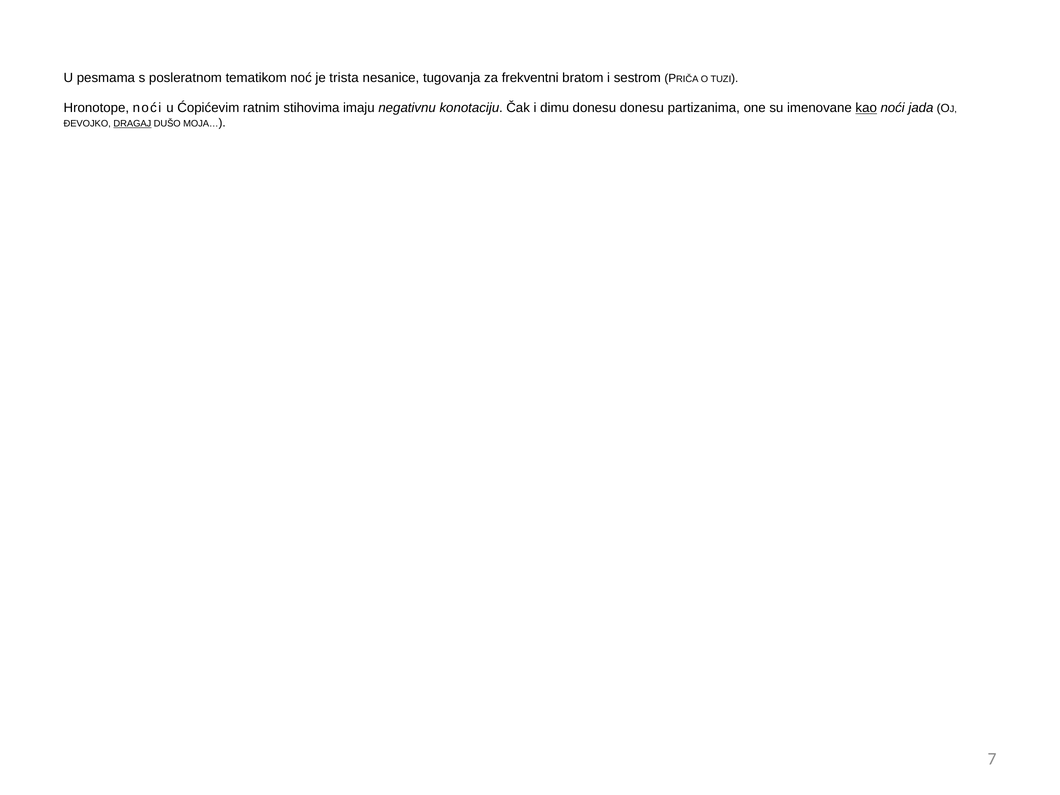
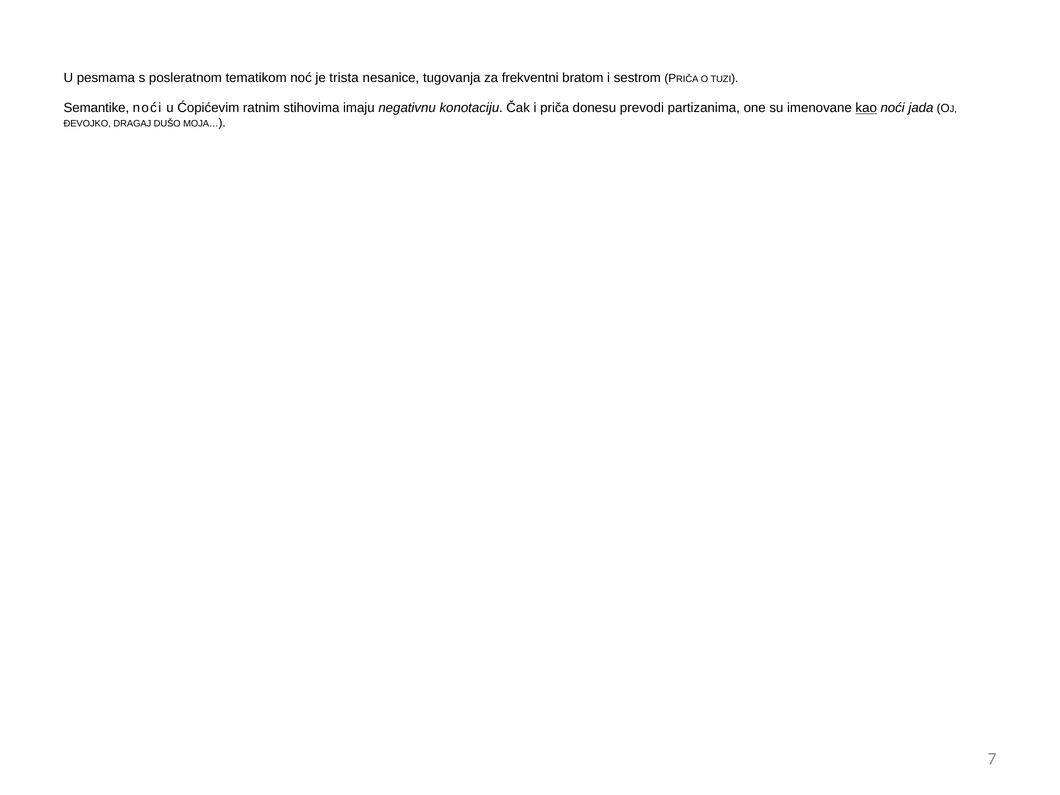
Hronotope: Hronotope -> Semantike (96, 108)
i dimu: dimu -> priča (555, 108)
donesu donesu: donesu -> prevodi (642, 108)
DRAGAJ underline: present -> none (132, 124)
